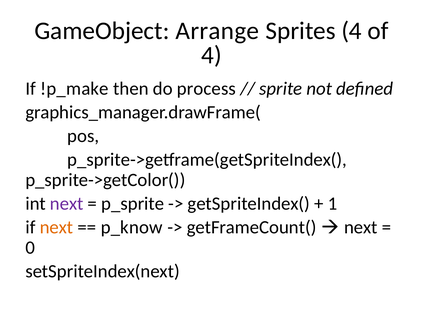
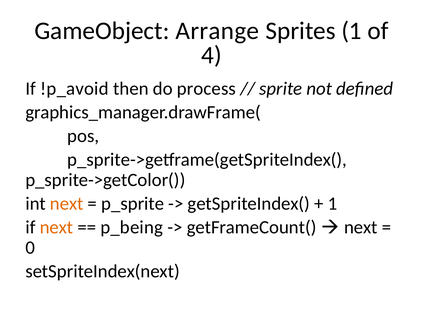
Sprites 4: 4 -> 1 (352, 31)
!p_make: !p_make -> !p_avoid (74, 89)
next colour: purple -> orange (67, 204)
p_know: p_know -> p_being (132, 228)
